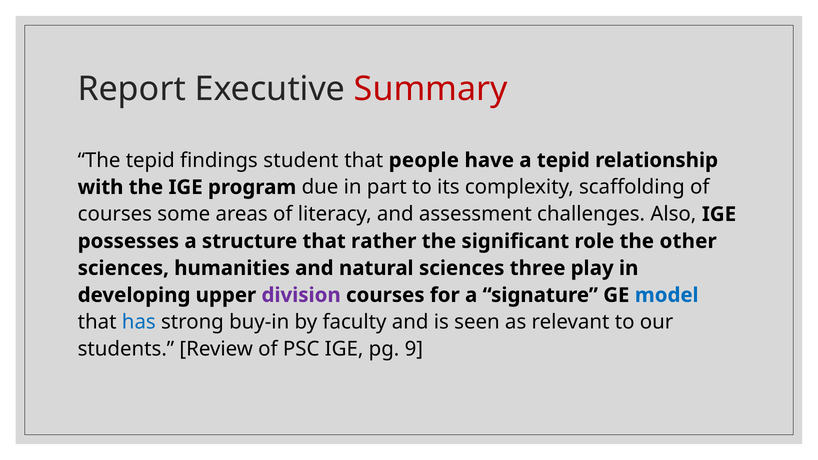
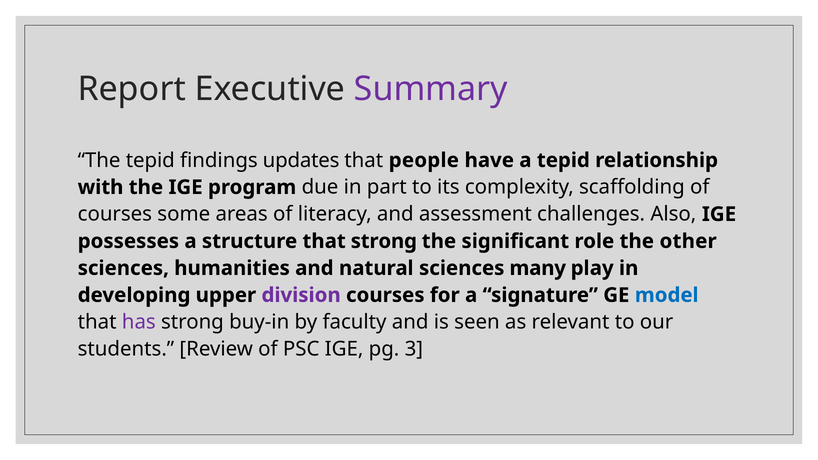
Summary colour: red -> purple (431, 89)
student: student -> updates (301, 160)
that rather: rather -> strong (384, 241)
three: three -> many (538, 268)
has colour: blue -> purple (139, 322)
9: 9 -> 3 (414, 349)
